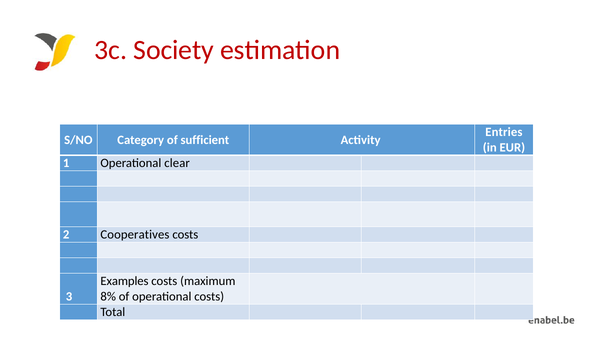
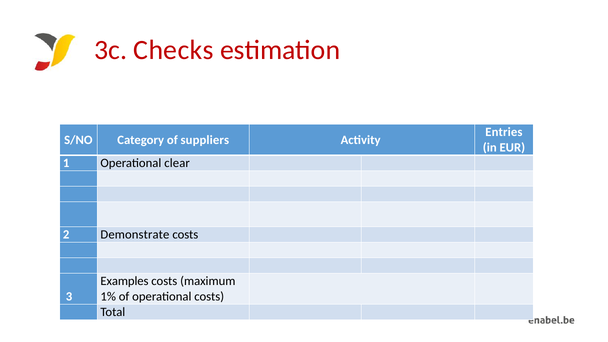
Society: Society -> Checks (173, 50)
sufficient: sufficient -> suppliers (205, 140)
Cooperatives: Cooperatives -> Demonstrate (135, 235)
8%: 8% -> 1% (108, 297)
